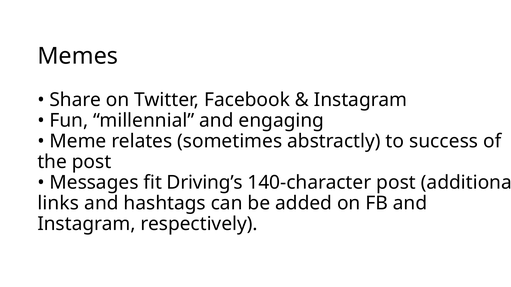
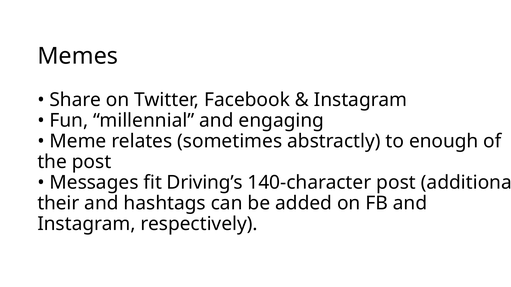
success: success -> enough (444, 141)
links: links -> their (58, 203)
